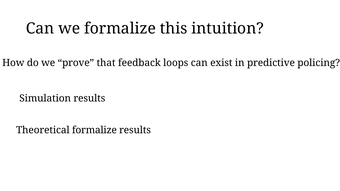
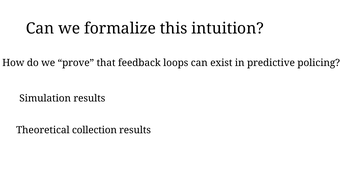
Theoretical formalize: formalize -> collection (94, 130)
